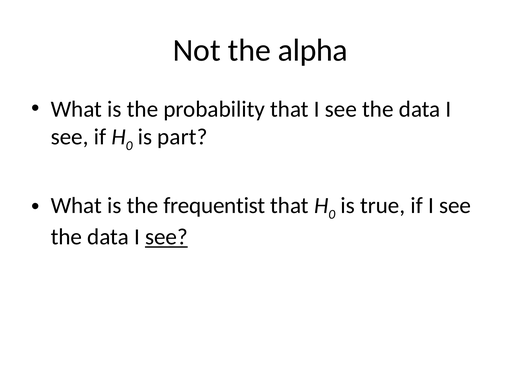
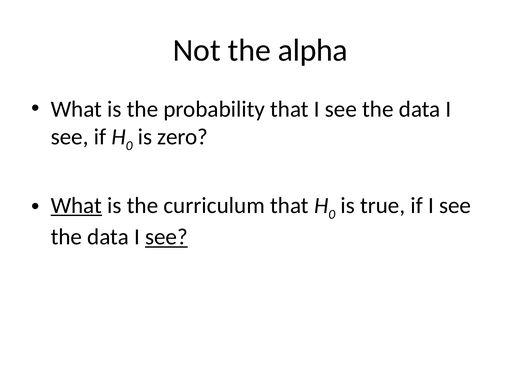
part: part -> zero (183, 137)
What underline: none -> present (76, 205)
frequentist: frequentist -> curriculum (214, 205)
